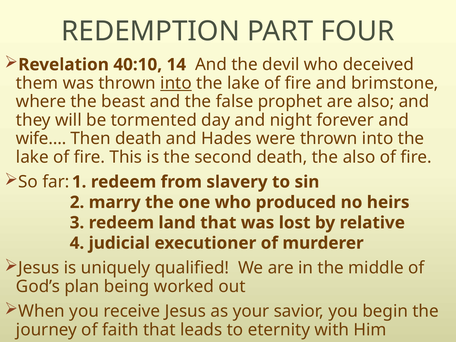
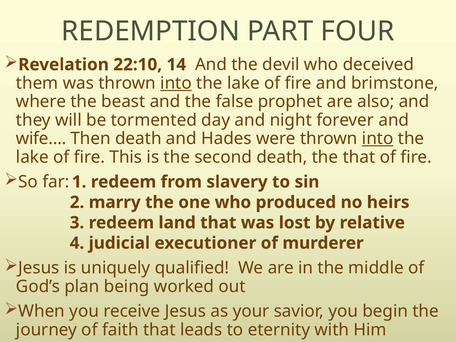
40:10: 40:10 -> 22:10 (138, 65)
into underline: none -> present (378, 139)
the also: also -> that (359, 157)
